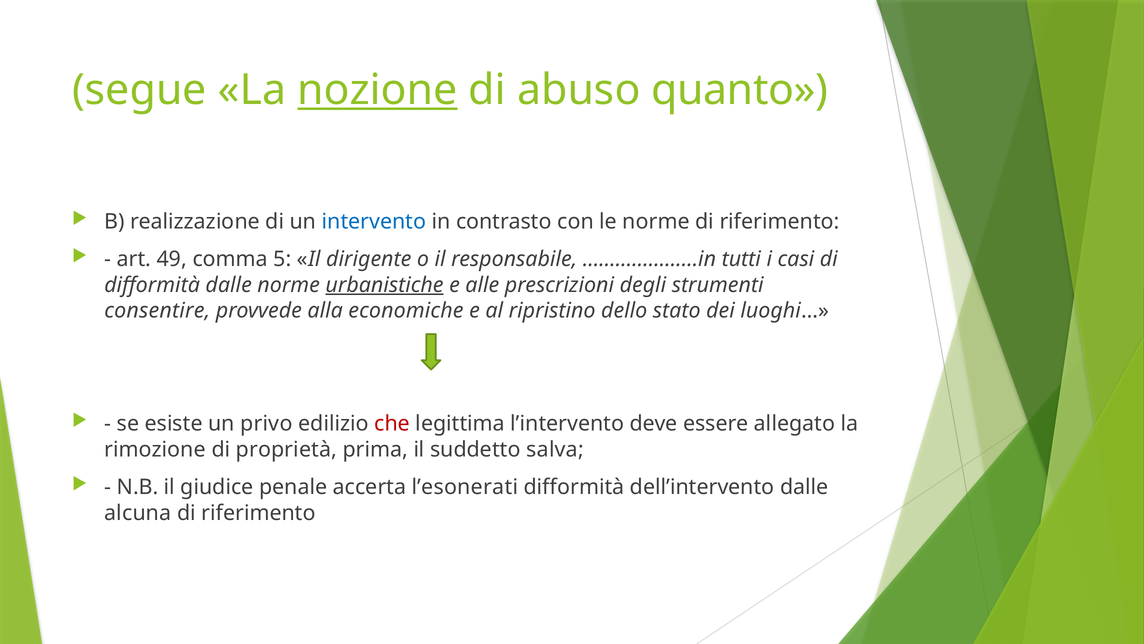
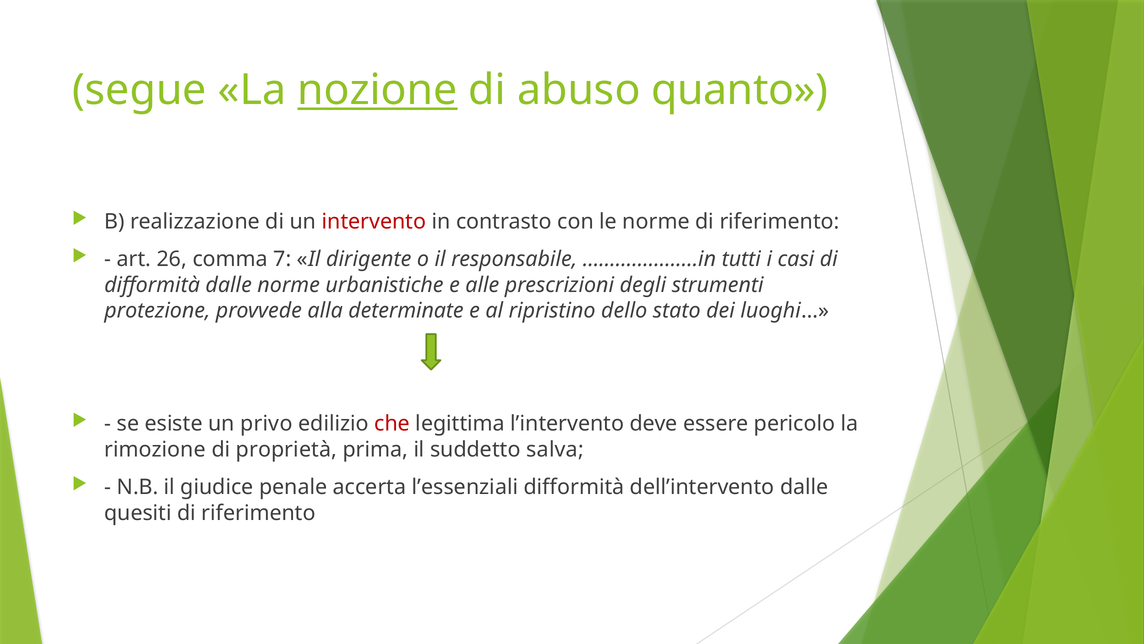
intervento colour: blue -> red (374, 221)
49: 49 -> 26 (172, 259)
5: 5 -> 7 (282, 259)
urbanistiche underline: present -> none (385, 285)
consentire: consentire -> protezione (157, 311)
economiche: economiche -> determinate (406, 311)
allegato: allegato -> pericolo (795, 424)
l’esonerati: l’esonerati -> l’essenziali (465, 487)
alcuna: alcuna -> quesiti (138, 513)
